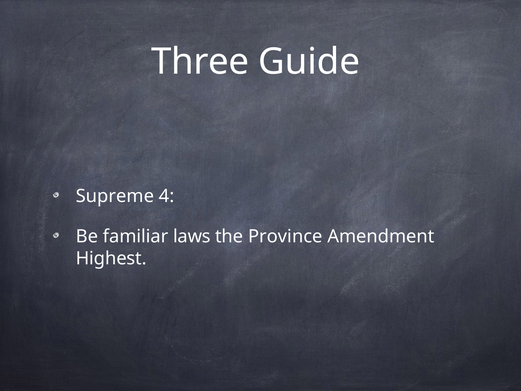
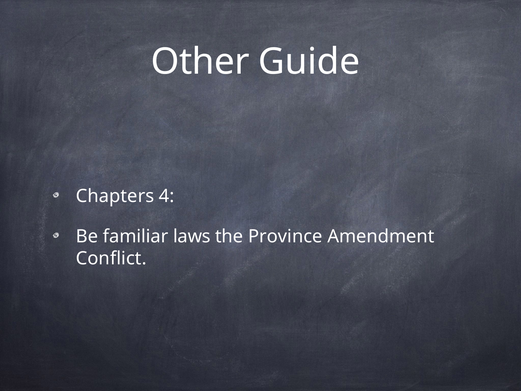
Three: Three -> Other (200, 62)
Supreme: Supreme -> Chapters (115, 196)
Highest: Highest -> Conflict (111, 258)
